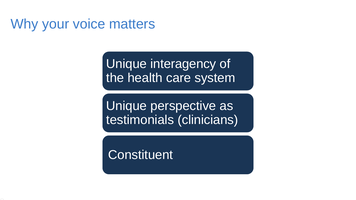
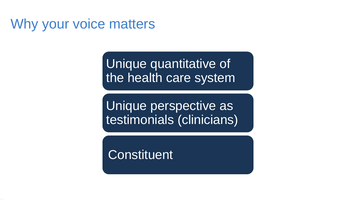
interagency: interagency -> quantitative (183, 64)
